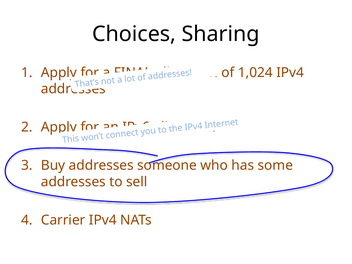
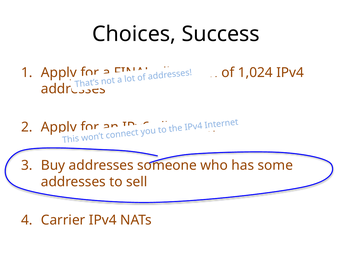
Sharing: Sharing -> Success (221, 34)
